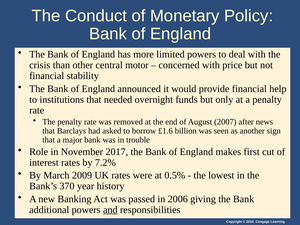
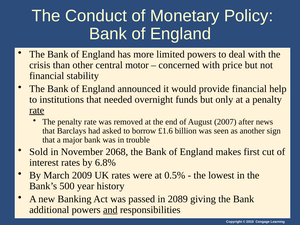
rate underline: none -> present (37, 110)
Role: Role -> Sold (39, 152)
2017: 2017 -> 2068 (117, 152)
7.2%: 7.2% -> 6.8% (105, 163)
370: 370 -> 500 (67, 186)
2006: 2006 -> 2089 (178, 199)
